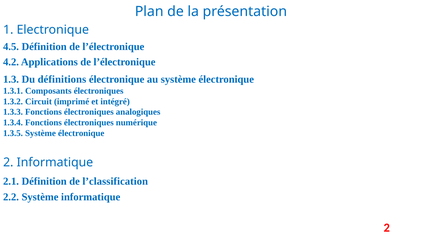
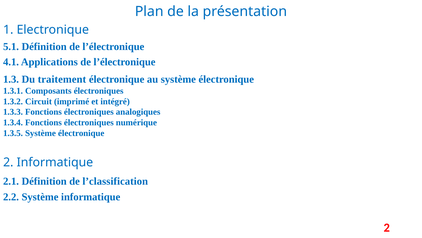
4.5: 4.5 -> 5.1 (11, 47)
4.2: 4.2 -> 4.1 (11, 62)
définitions: définitions -> traitement (62, 79)
